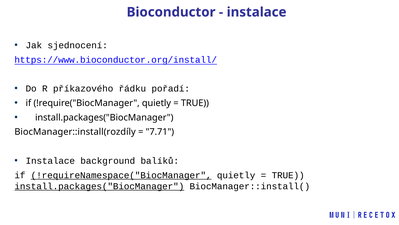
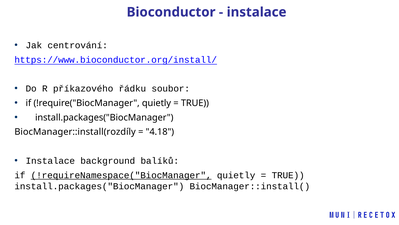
sjednocení: sjednocení -> centrování (78, 45)
pořadí: pořadí -> soubor (171, 88)
7.71: 7.71 -> 4.18 (160, 132)
install.packages("BiocManager underline: present -> none (99, 186)
